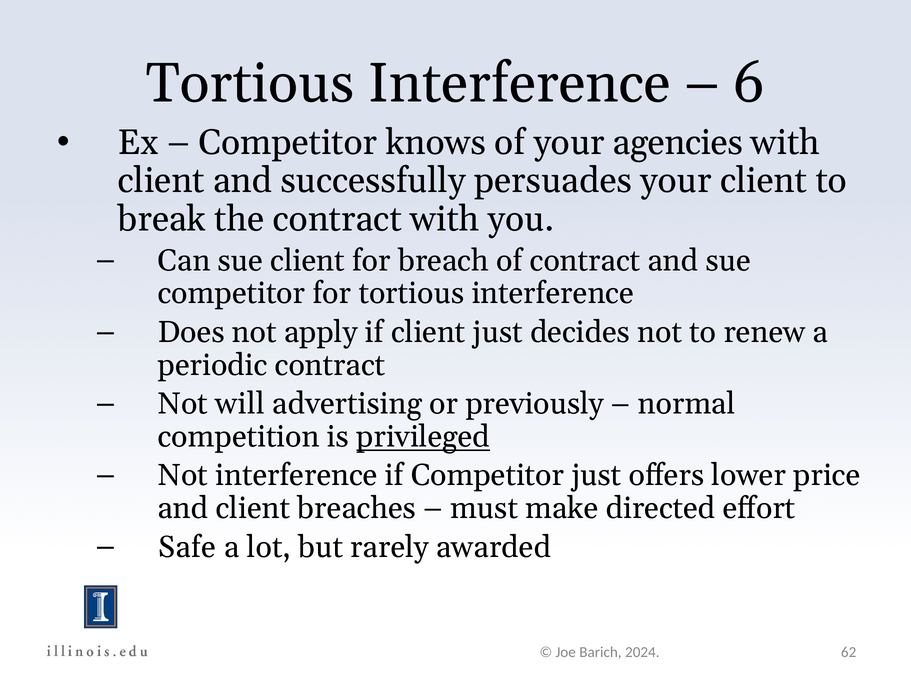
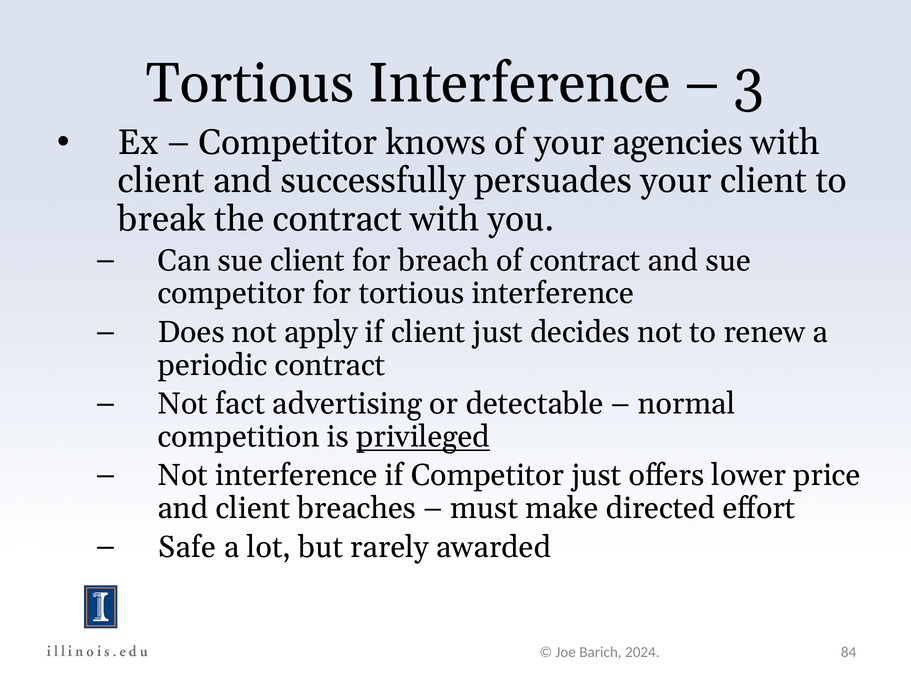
6: 6 -> 3 (749, 84)
will: will -> fact (240, 404)
previously: previously -> detectable (535, 404)
62: 62 -> 84 (849, 652)
